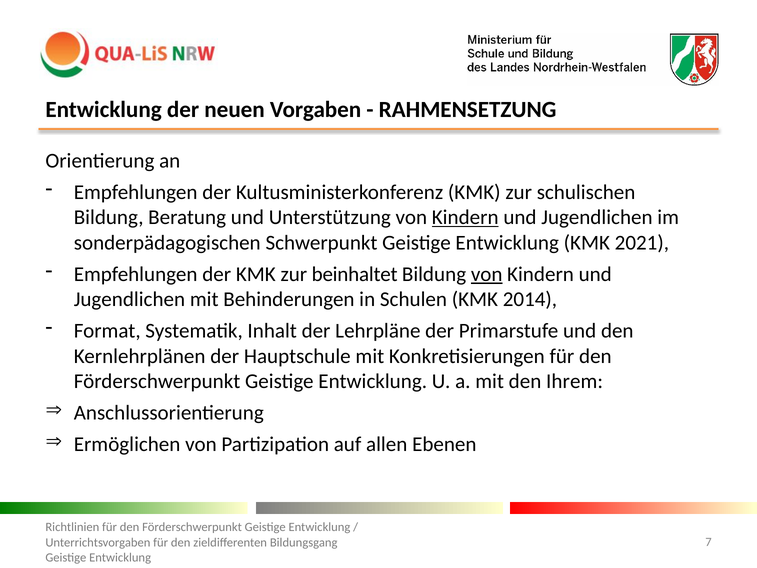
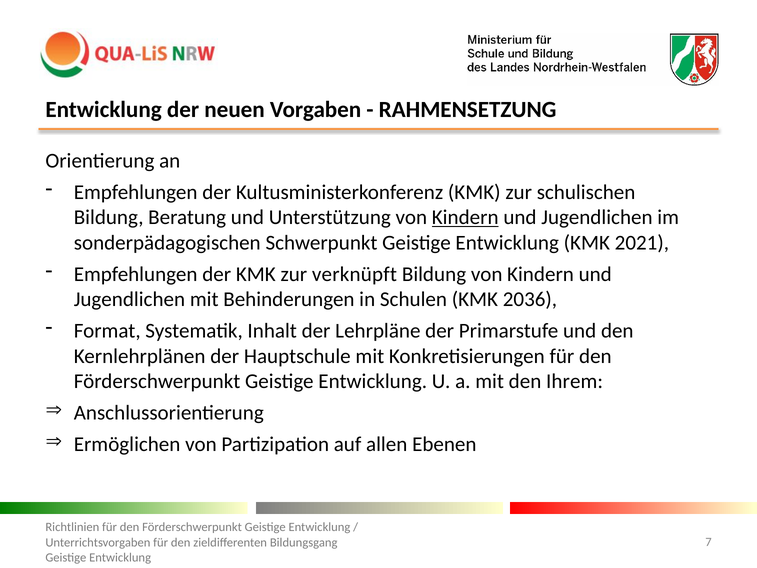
beinhaltet: beinhaltet -> verknüpft (354, 274)
von underline: present -> none (487, 274)
2014: 2014 -> 2036 (530, 299)
